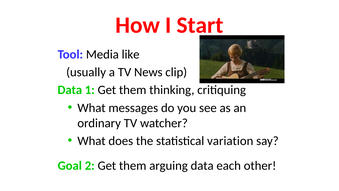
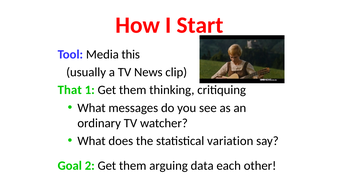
like: like -> this (131, 54)
Data: Data -> That (70, 90)
